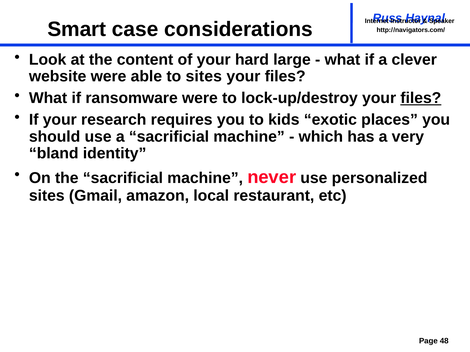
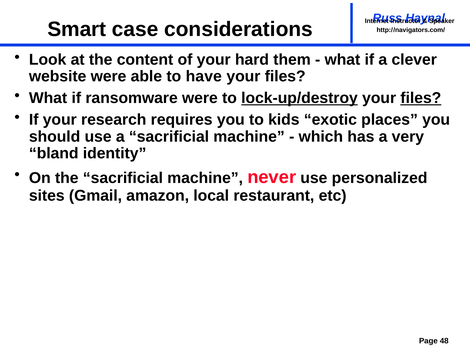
large: large -> them (292, 60)
to sites: sites -> have (204, 77)
lock-up/destroy underline: none -> present (299, 98)
